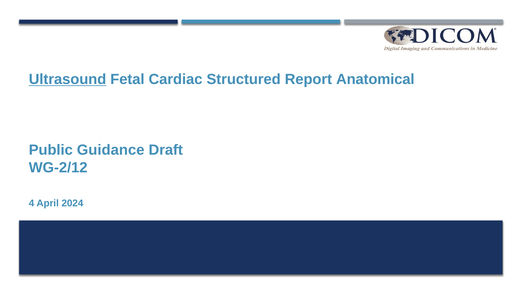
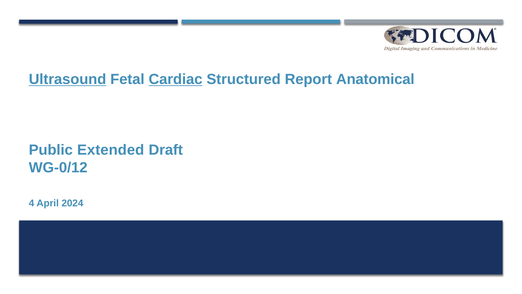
Cardiac underline: none -> present (176, 79)
Guidance: Guidance -> Extended (111, 150)
WG-2/12: WG-2/12 -> WG-0/12 (58, 167)
